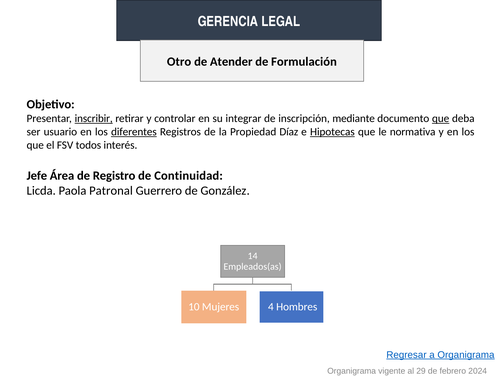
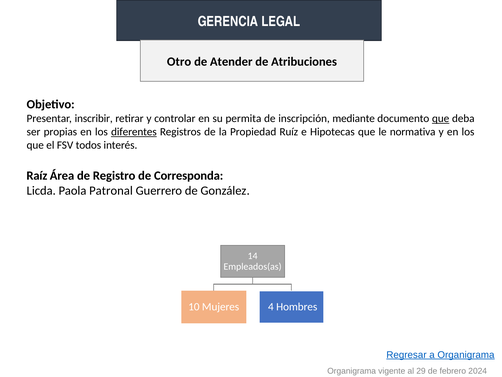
Formulación: Formulación -> Atribuciones (304, 61)
inscribir underline: present -> none (94, 118)
integrar: integrar -> permita (243, 118)
usuario: usuario -> propias (60, 132)
Díaz: Díaz -> Ruíz (289, 132)
Hipotecas underline: present -> none (332, 132)
Jefe: Jefe -> Raíz (37, 175)
Continuidad: Continuidad -> Corresponda (189, 175)
